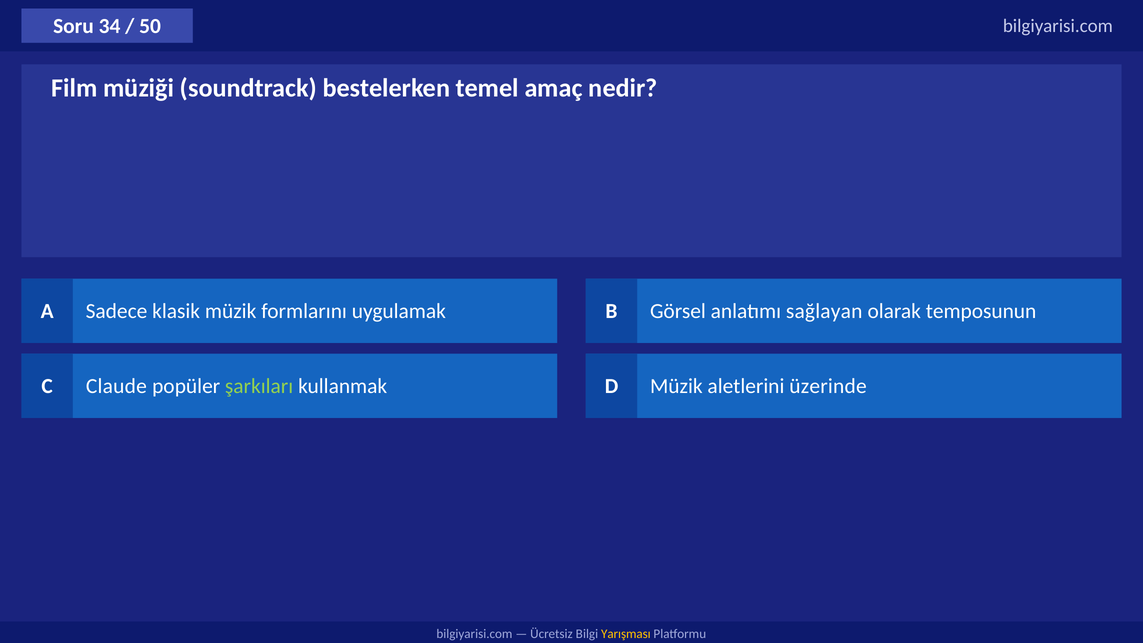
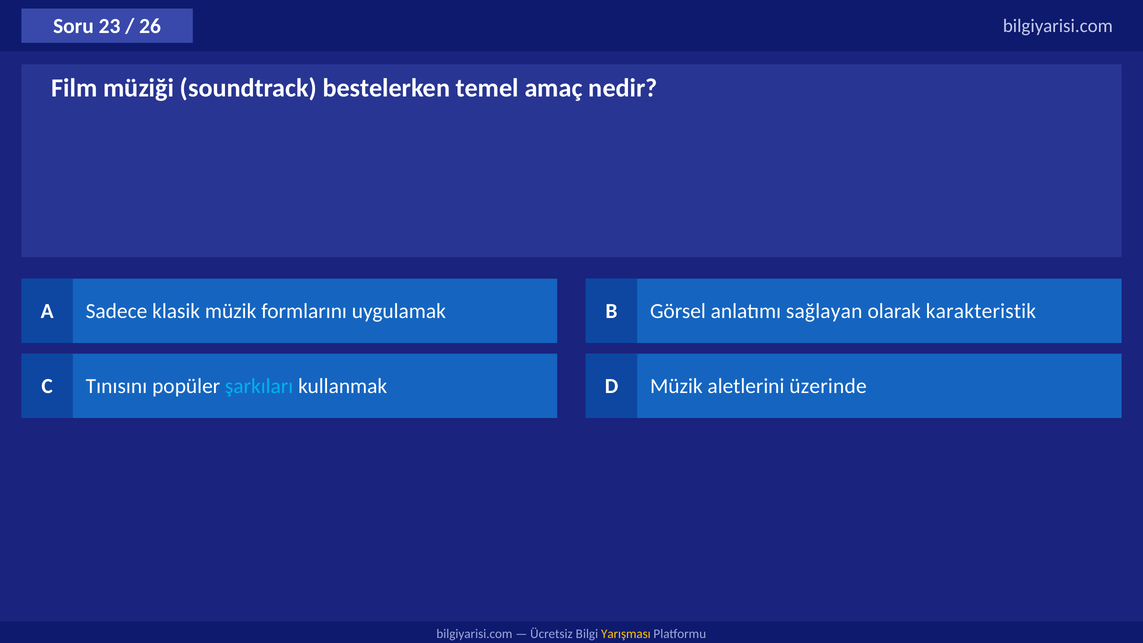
34: 34 -> 23 (110, 26)
50: 50 -> 26 (150, 26)
temposunun: temposunun -> karakteristik (981, 311)
Claude: Claude -> Tınısını (116, 386)
şarkıları colour: light green -> light blue (259, 386)
